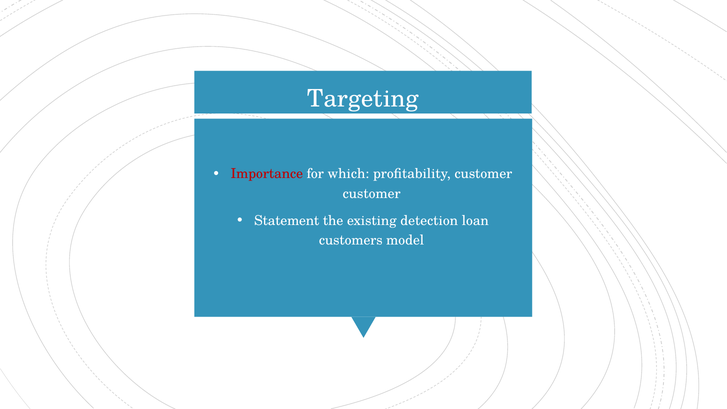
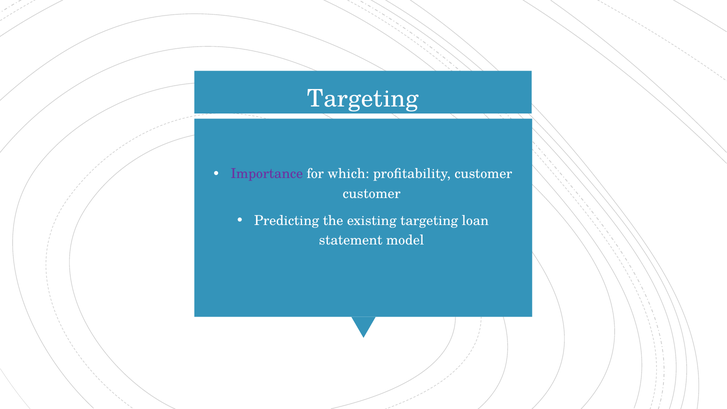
Importance colour: red -> purple (267, 174)
Statement: Statement -> Predicting (287, 221)
existing detection: detection -> targeting (429, 221)
customers: customers -> statement (351, 240)
